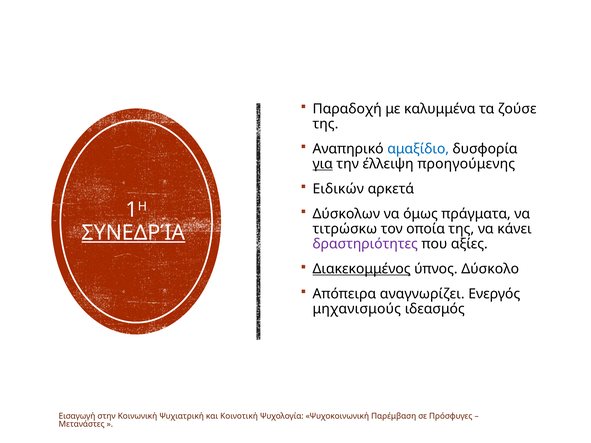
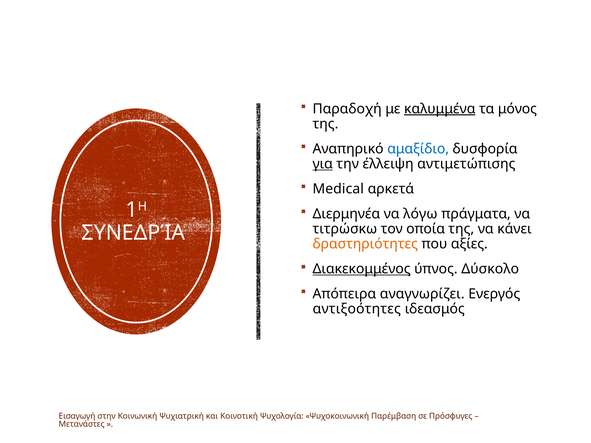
καλυμμένα underline: none -> present (440, 109)
ζούσε: ζούσε -> μόνος (517, 109)
προηγούμενης: προηγούμενης -> αντιμετώπισης (466, 164)
Ειδικών: Ειδικών -> Medical (338, 189)
Δύσκολων: Δύσκολων -> Διερμηνέα (346, 214)
όμως: όμως -> λόγω (420, 214)
ΣΥΝΕΔΡΊΑ underline: present -> none (133, 233)
δραστηριότητες colour: purple -> orange (365, 244)
μηχανισμούς: μηχανισμούς -> αντιξοότητες (357, 309)
